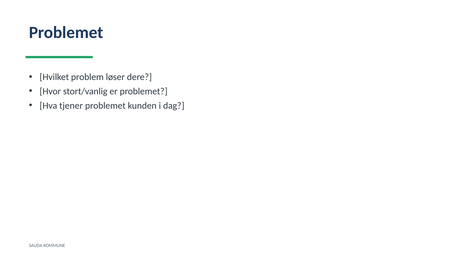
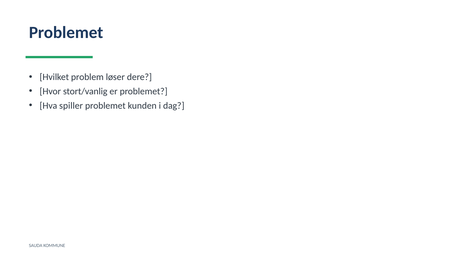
tjener: tjener -> spiller (71, 106)
